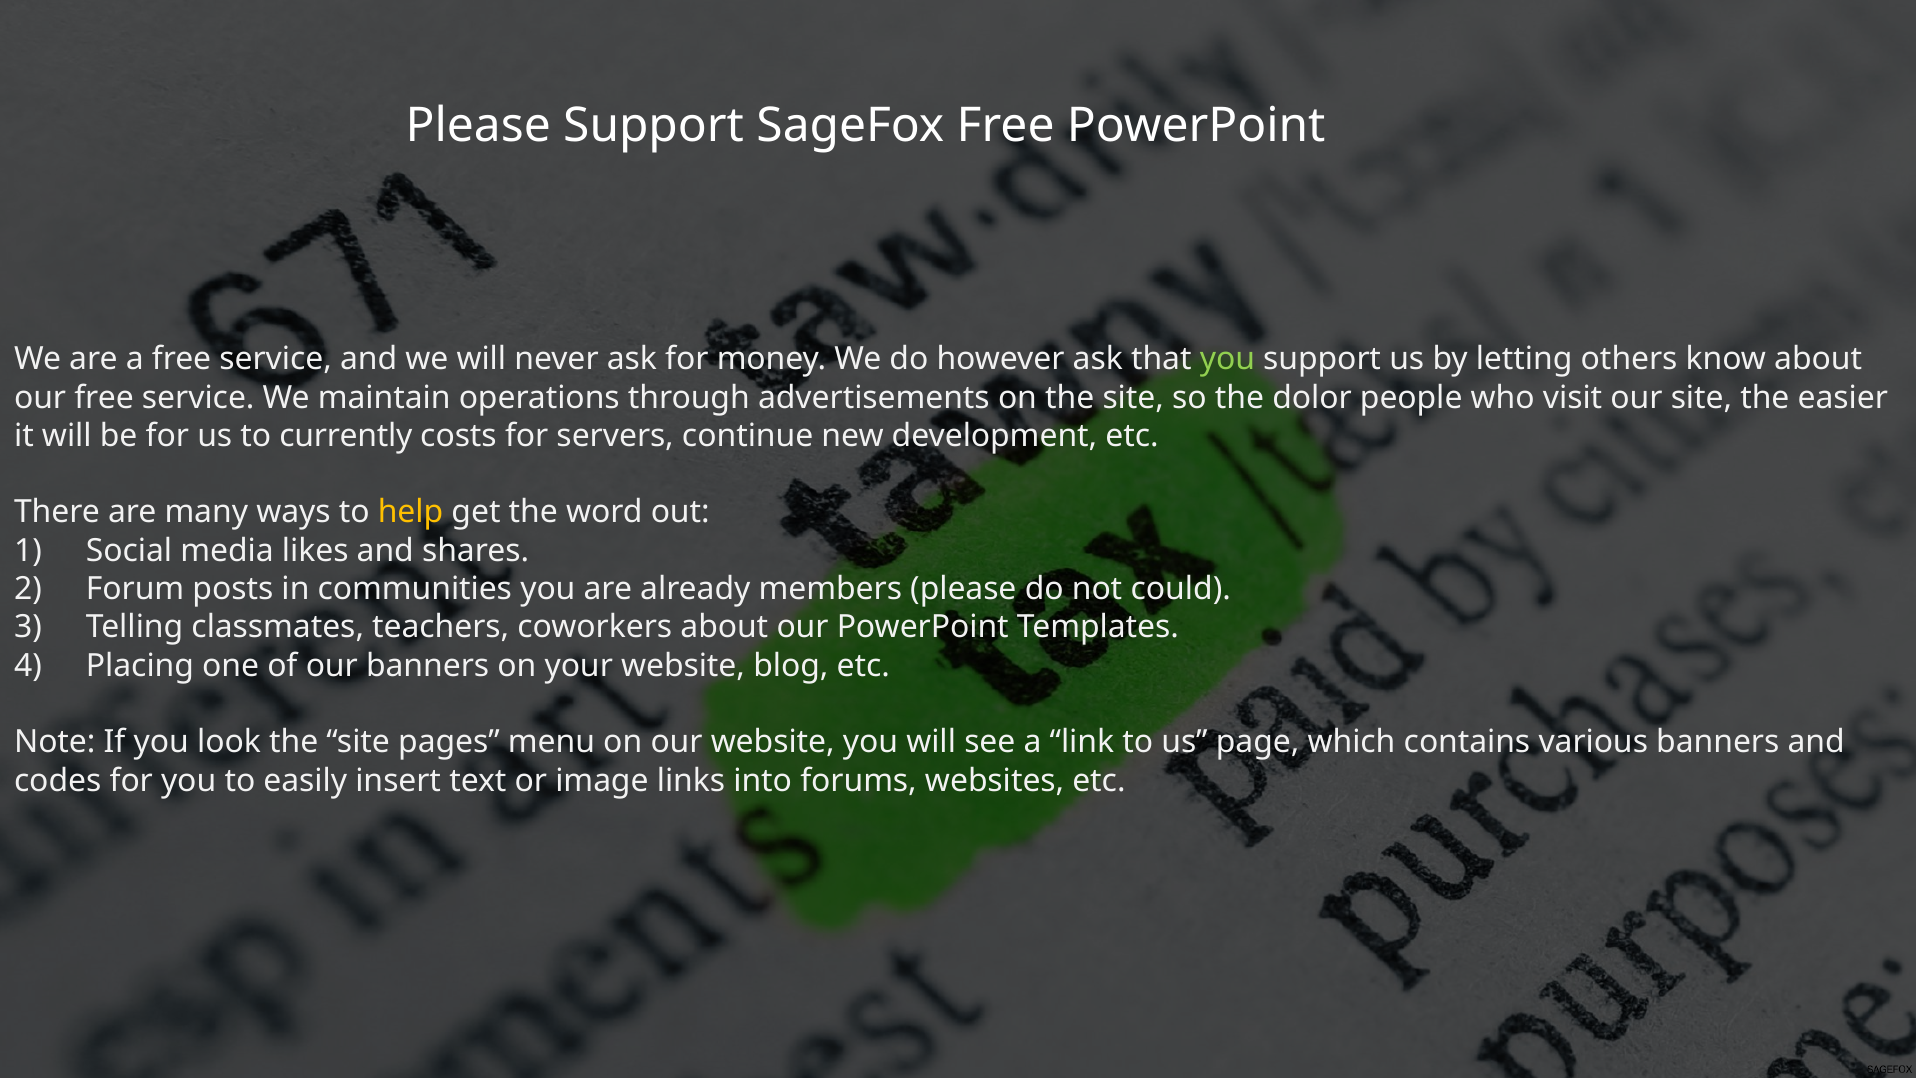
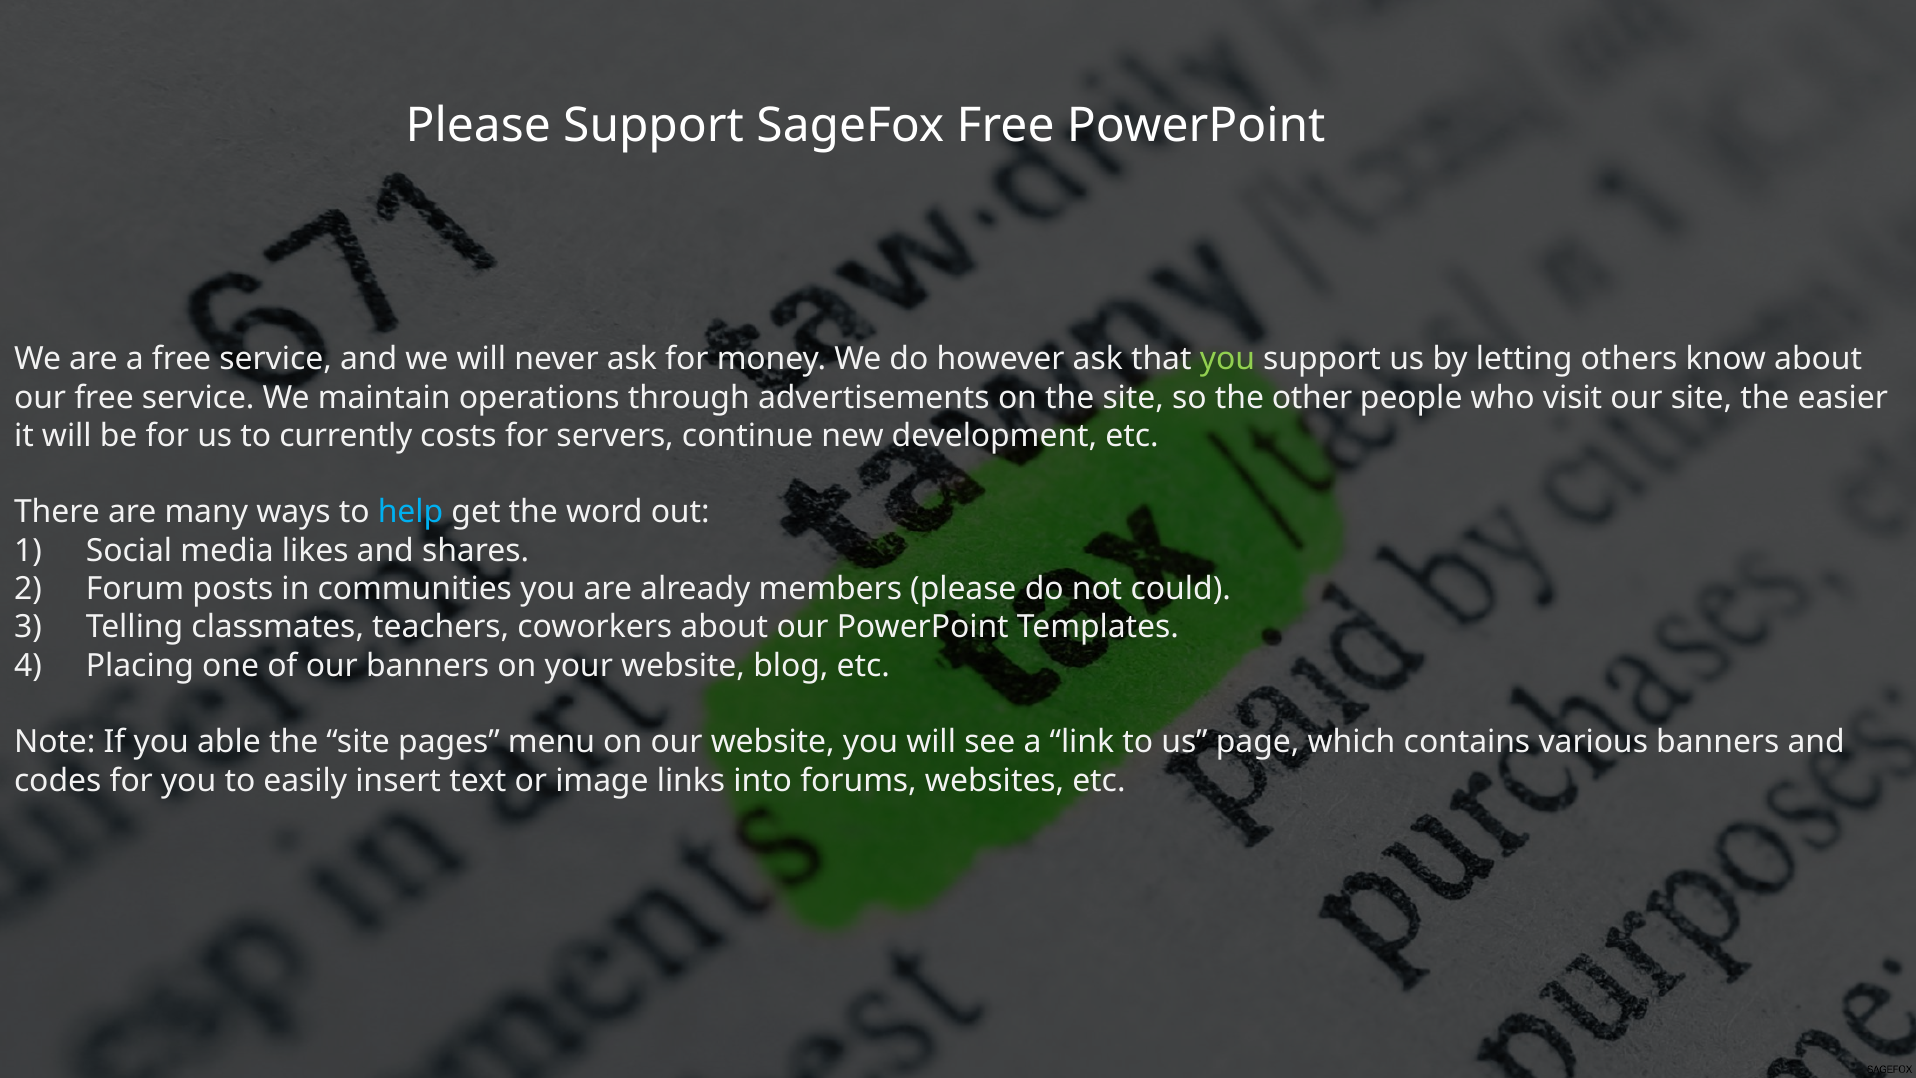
dolor: dolor -> other (1312, 397)
help colour: yellow -> light blue (411, 512)
look: look -> able (229, 742)
